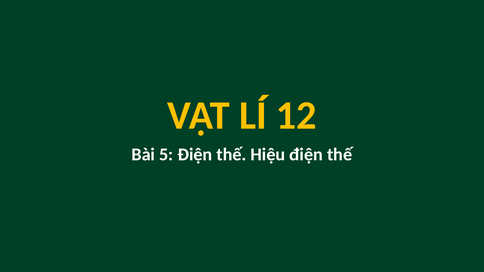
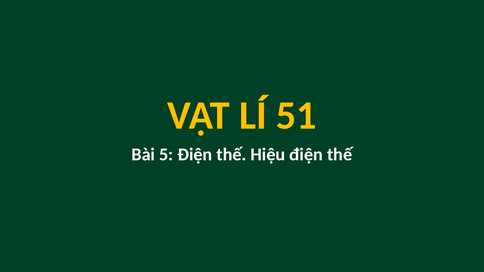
12: 12 -> 51 (296, 115)
